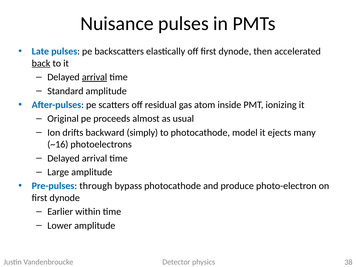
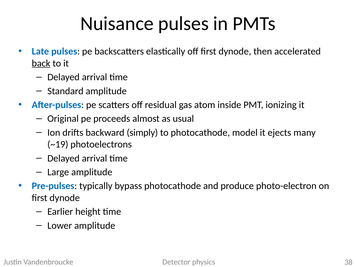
arrival underline: present -> none (94, 77)
~16: ~16 -> ~19 (58, 144)
through: through -> typically (96, 186)
within: within -> height (88, 212)
